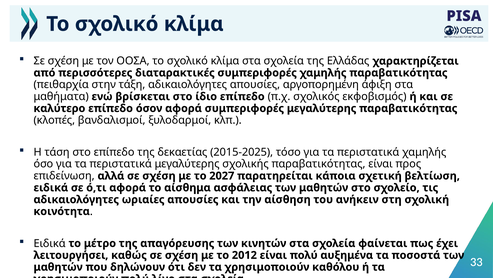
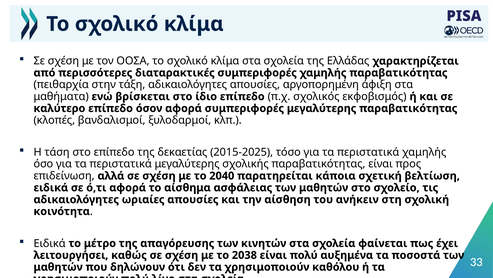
2027: 2027 -> 2040 (222, 175)
2012: 2012 -> 2038 (244, 255)
